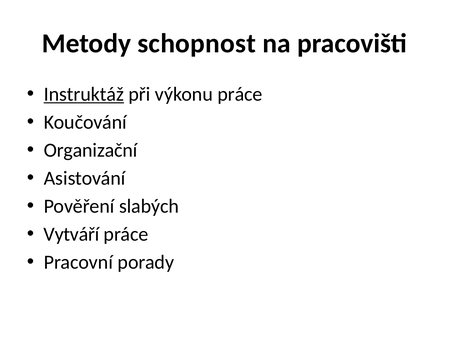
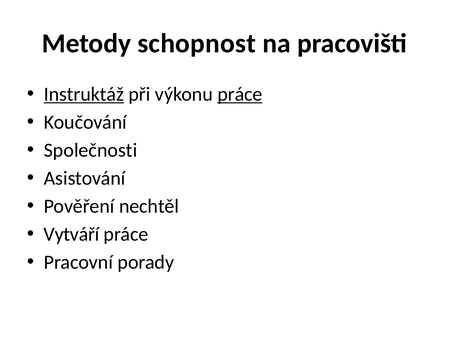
práce underline: none -> present (240, 94)
Organizační: Organizační -> Společnosti (91, 150)
slabých: slabých -> nechtěl (149, 206)
